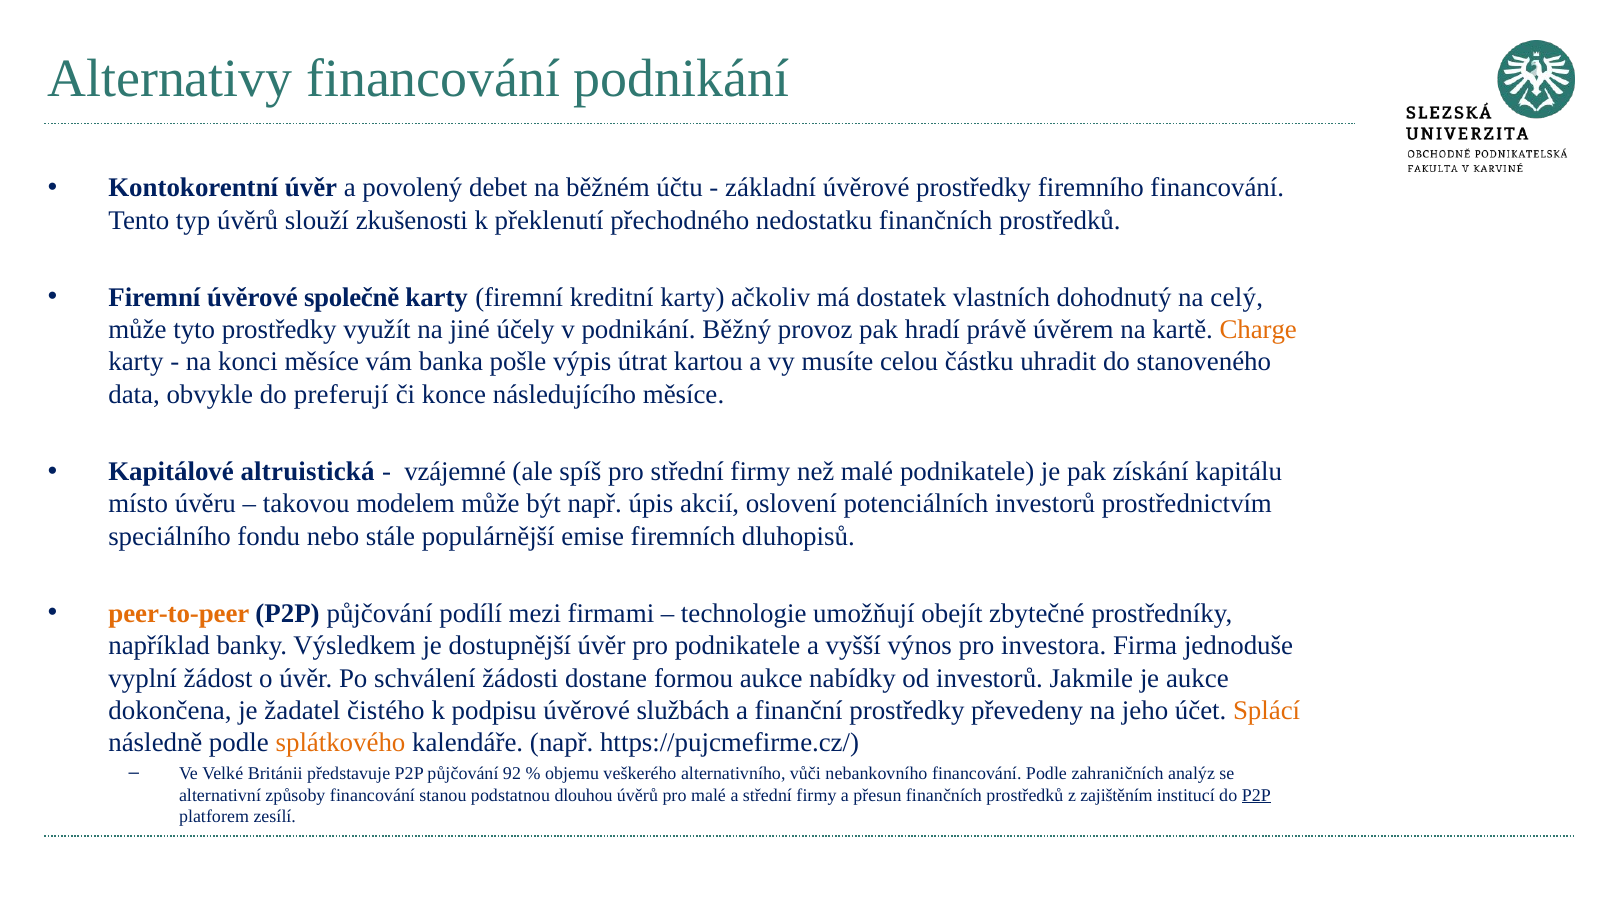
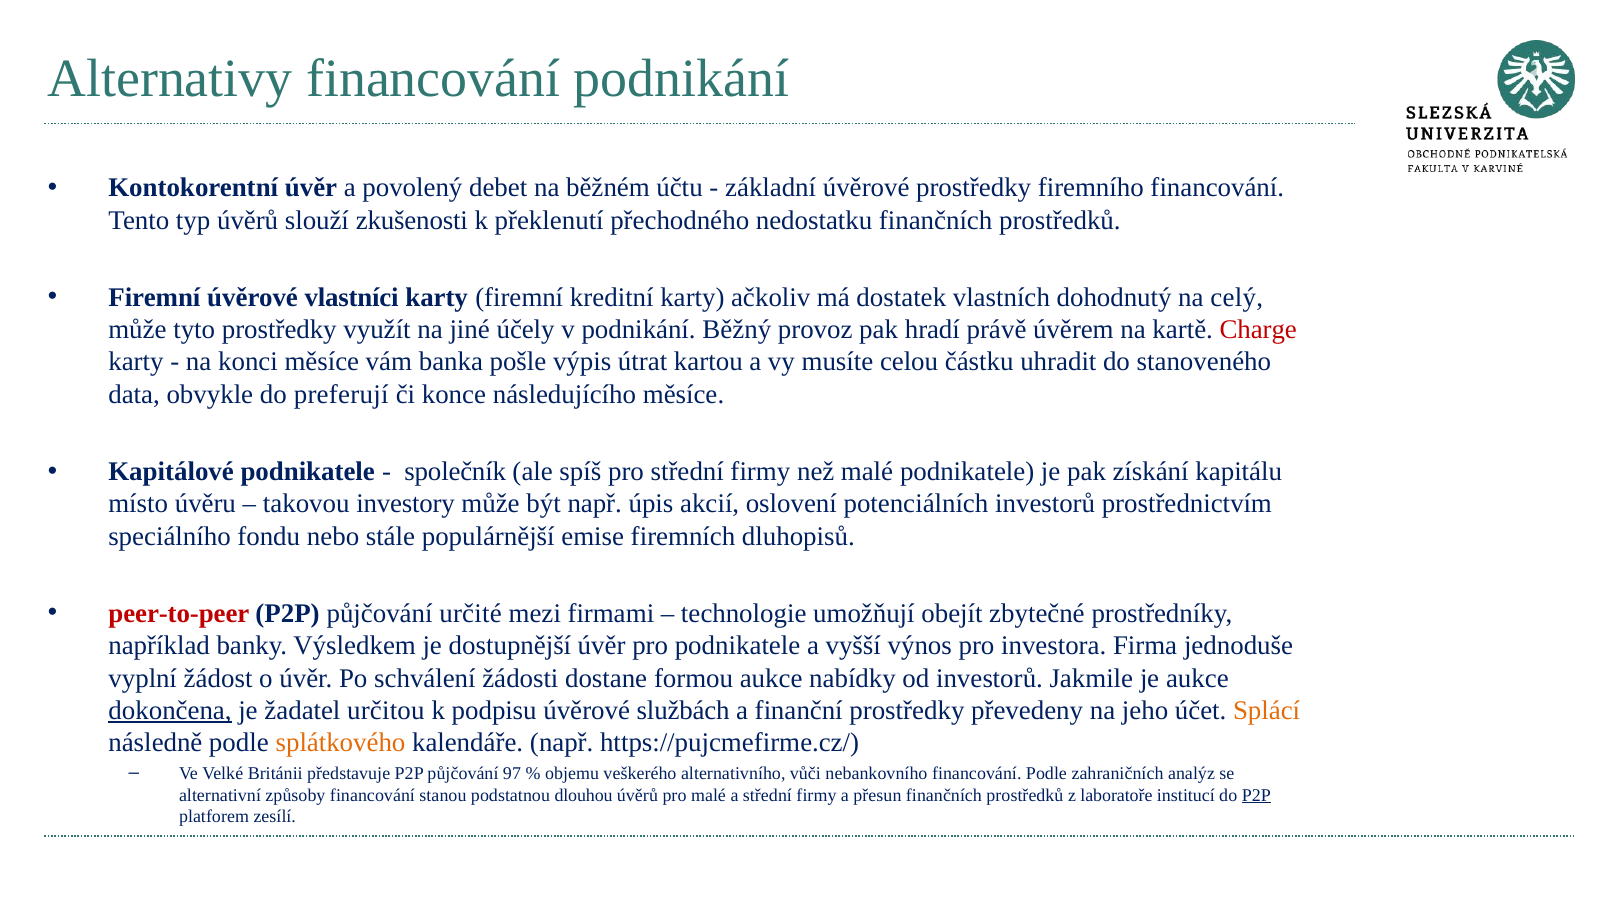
společně: společně -> vlastníci (352, 297)
Charge colour: orange -> red (1258, 330)
Kapitálové altruistická: altruistická -> podnikatele (308, 472)
vzájemné: vzájemné -> společník (455, 472)
modelem: modelem -> investory (406, 504)
peer-to-peer colour: orange -> red (179, 614)
podílí: podílí -> určité (471, 614)
dokončena underline: none -> present (170, 710)
čistého: čistého -> určitou (386, 710)
92: 92 -> 97 (512, 774)
zajištěním: zajištěním -> laboratoře (1116, 795)
